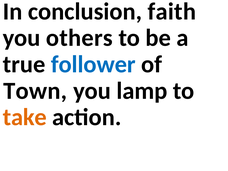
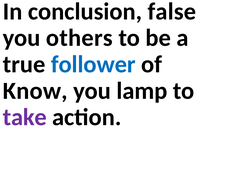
faith: faith -> false (172, 11)
Town: Town -> Know (35, 91)
take colour: orange -> purple (25, 117)
